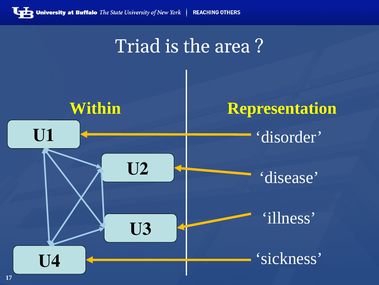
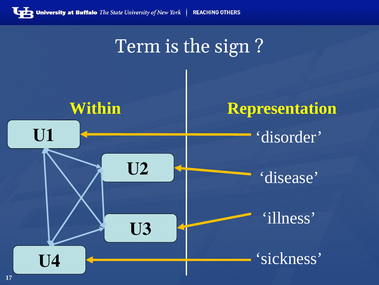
Triad: Triad -> Term (138, 46)
area: area -> sign (232, 46)
